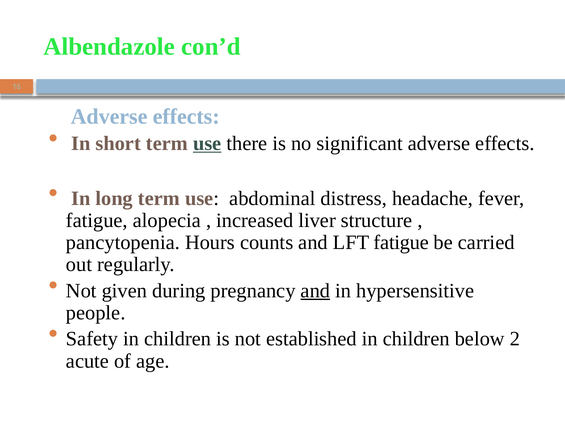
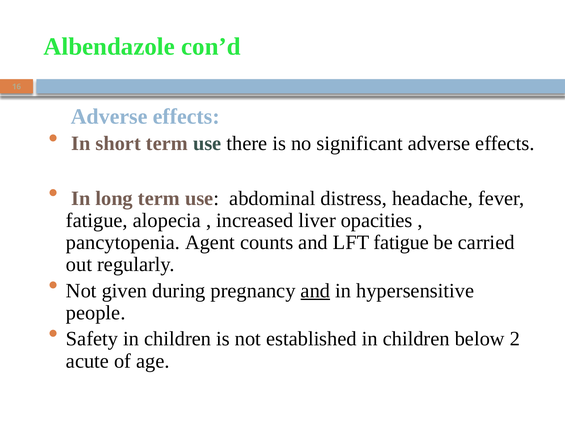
use underline: present -> none (207, 143)
structure: structure -> opacities (377, 220)
Hours: Hours -> Agent (210, 242)
